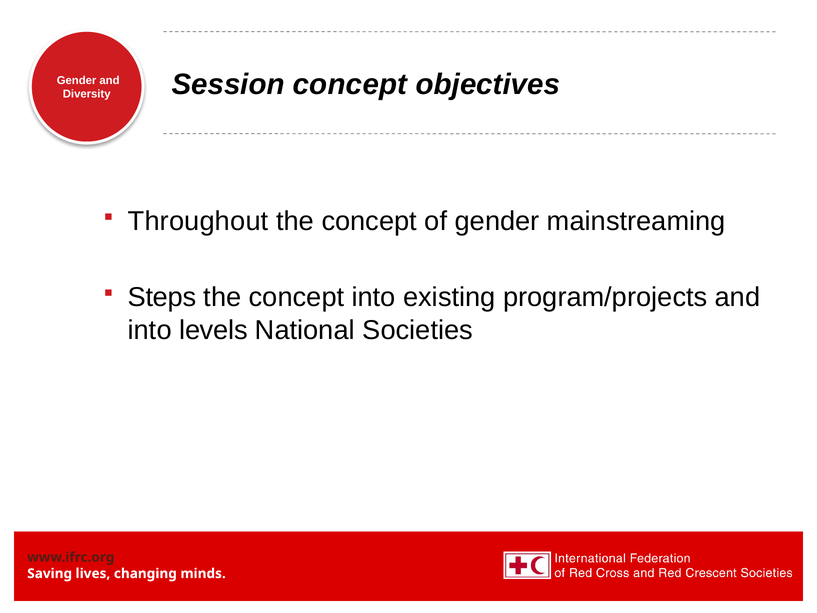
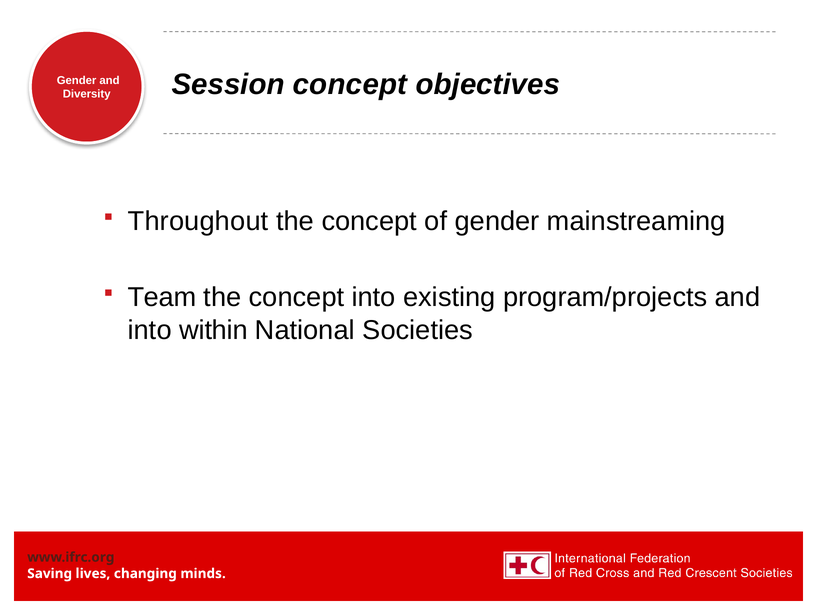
Steps: Steps -> Team (162, 297)
levels: levels -> within (213, 330)
